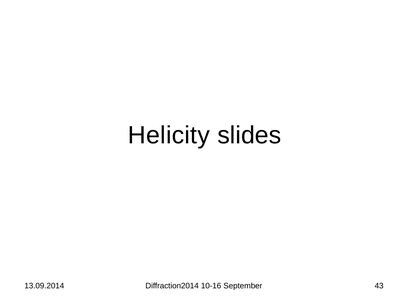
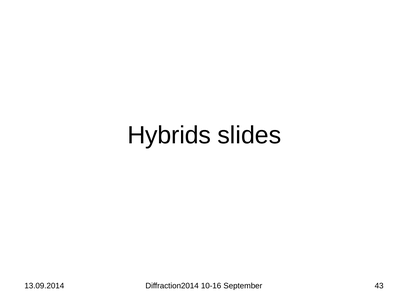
Helicity: Helicity -> Hybrids (169, 135)
